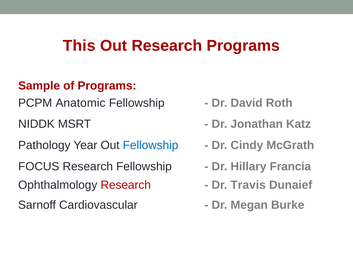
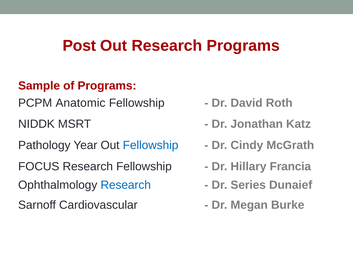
This: This -> Post (79, 46)
Research colour: red -> blue (126, 185)
Travis: Travis -> Series (248, 185)
